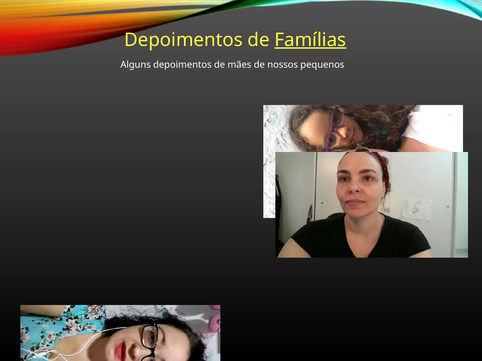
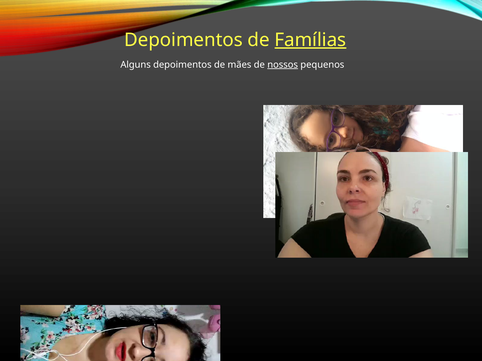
nossos underline: none -> present (283, 65)
